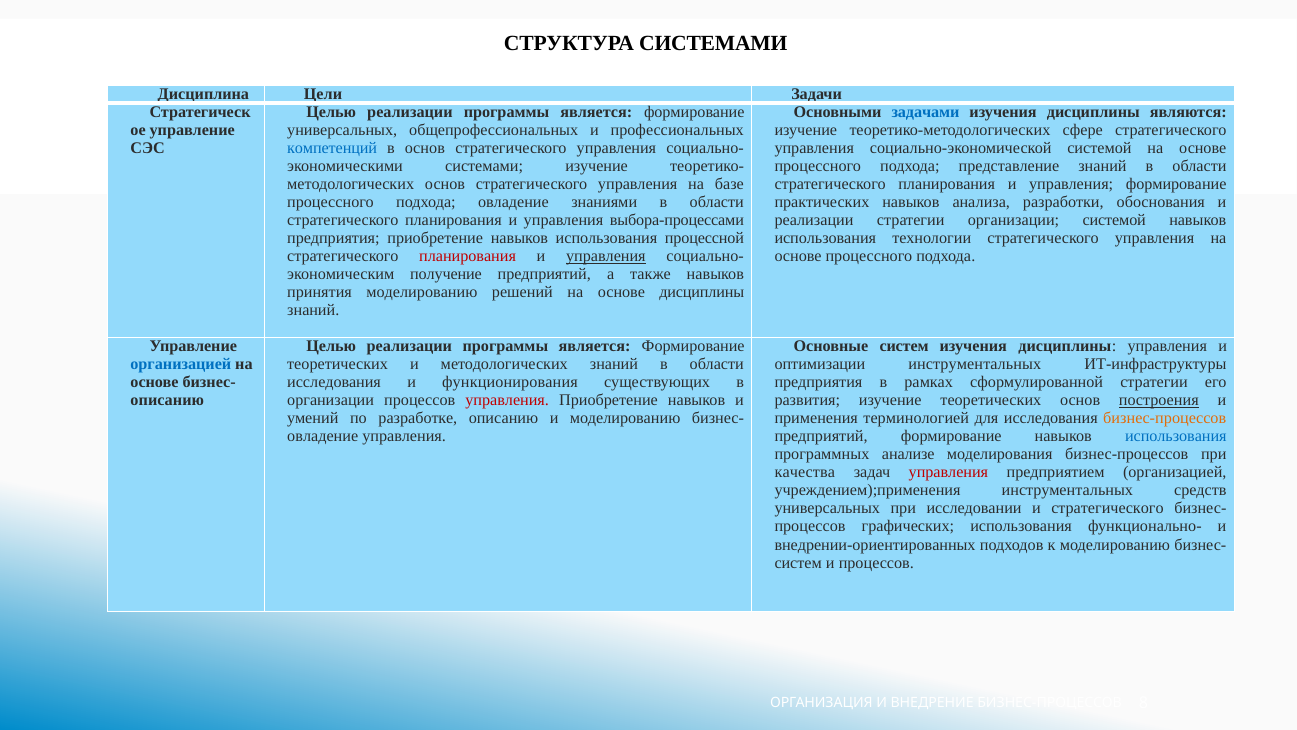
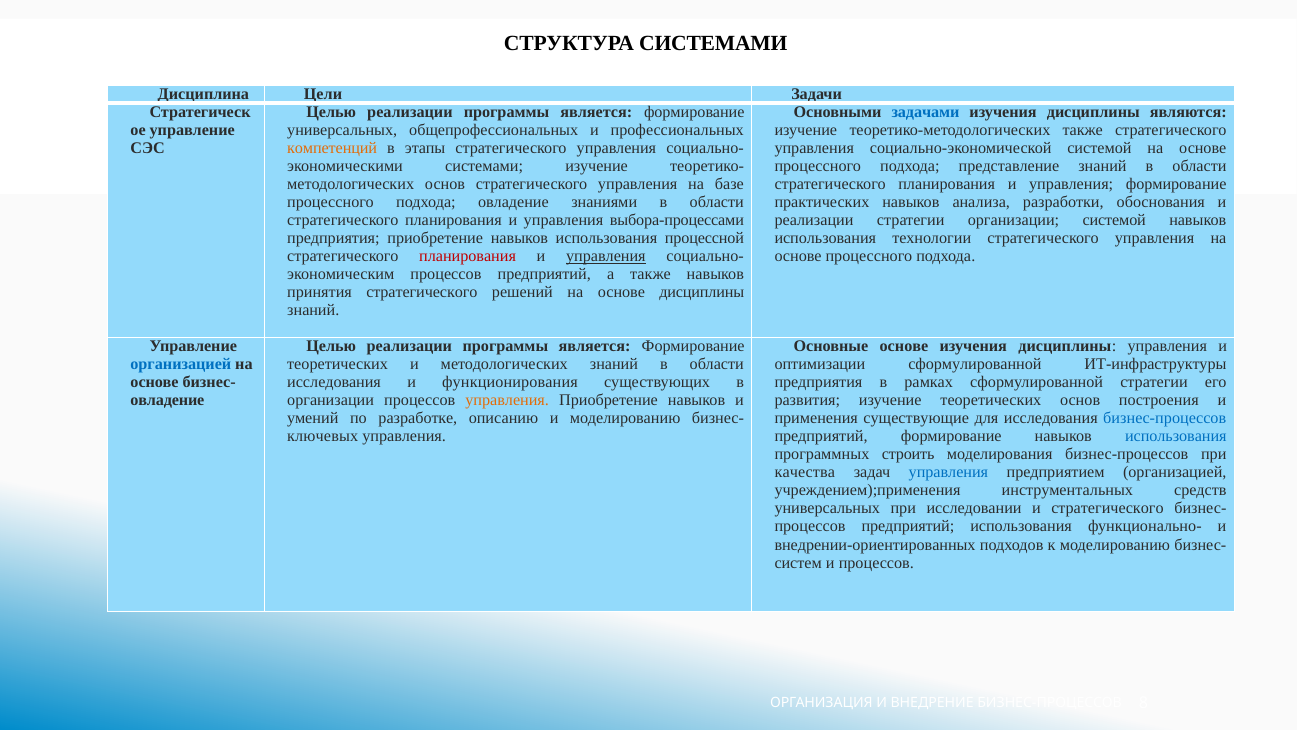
теоретико-методологических сфере: сфере -> также (1083, 130)
компетенций colour: blue -> orange (332, 148)
в основ: основ -> этапы (425, 148)
получение: получение -> процессов (446, 274)
принятия моделированию: моделированию -> стратегического (422, 292)
Основные систем: систем -> основе (904, 346)
оптимизации инструментальных: инструментальных -> сформулированной (975, 364)
описанию: описанию -> овладение (167, 400)
управления colour: red -> orange (507, 400)
построения underline: present -> none (1159, 400)
терминологией: терминологией -> существующие (916, 418)
бизнес-процессов colour: orange -> blue (1165, 418)
овладение: овладение -> ключевых (323, 436)
анализе: анализе -> строить (908, 454)
управления colour: red -> blue (948, 472)
графических: графических -> предприятий (908, 526)
